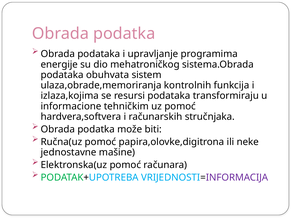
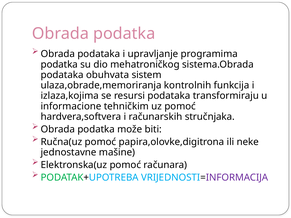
energije: energije -> podatka (59, 64)
